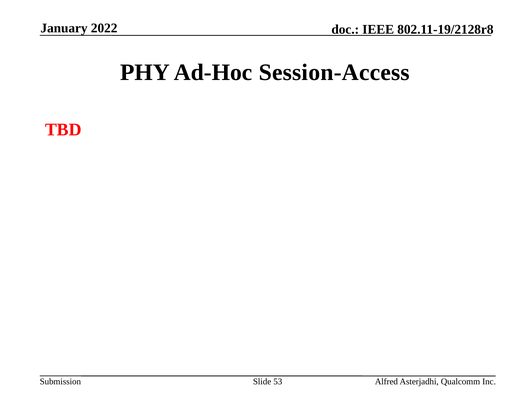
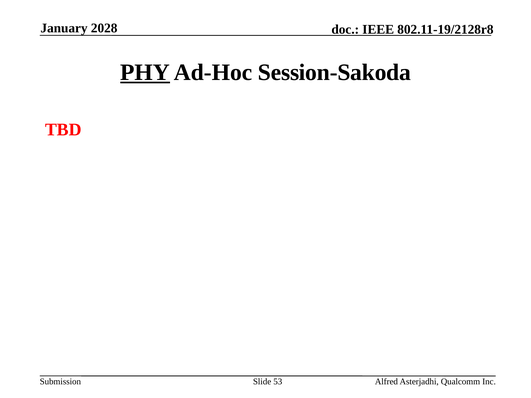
2022: 2022 -> 2028 (104, 28)
PHY underline: none -> present (145, 72)
Session-Access: Session-Access -> Session-Sakoda (334, 72)
